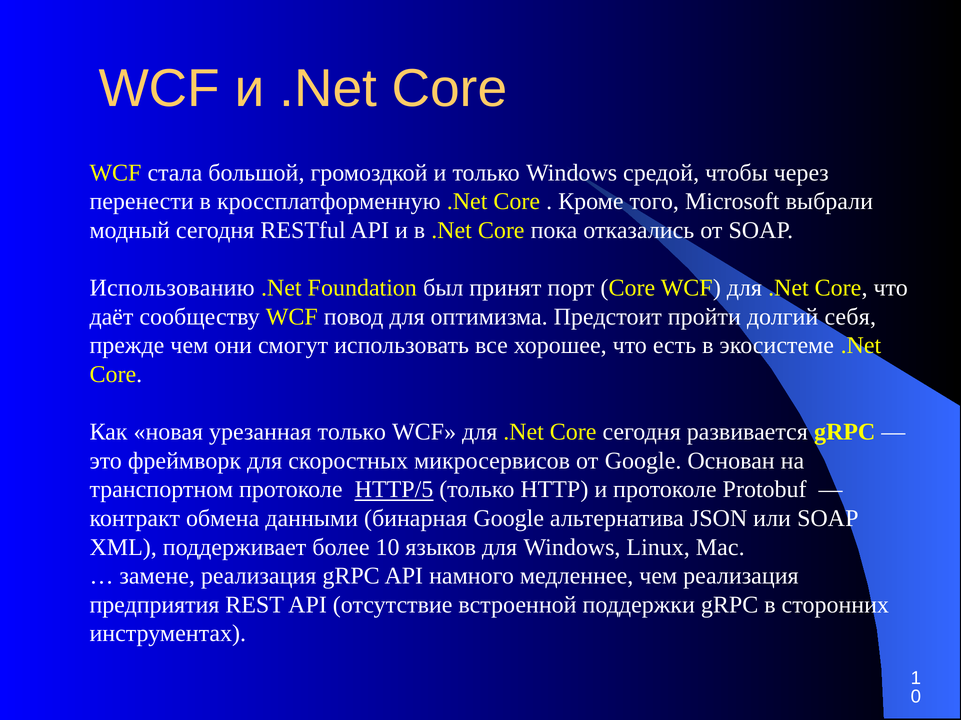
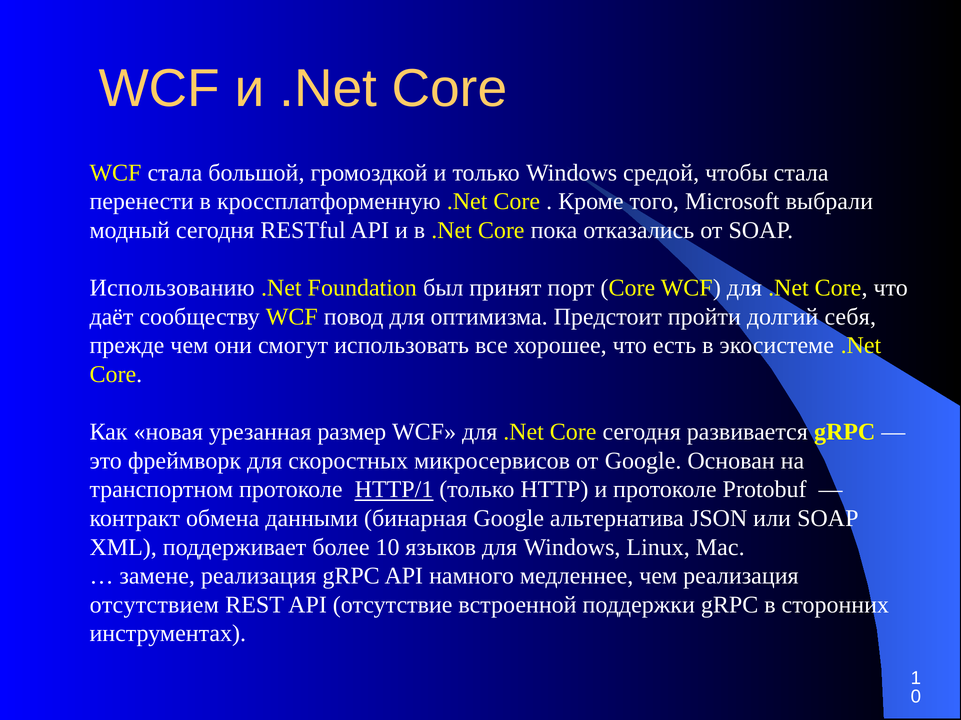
чтобы через: через -> стала (801, 173)
урезанная только: только -> размер (352, 432)
HTTP/5: HTTP/5 -> HTTP/1 (394, 490)
предприятия: предприятия -> отсутствием (154, 605)
